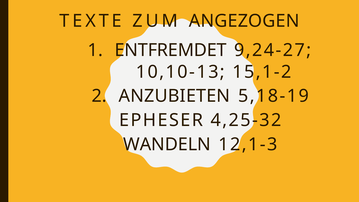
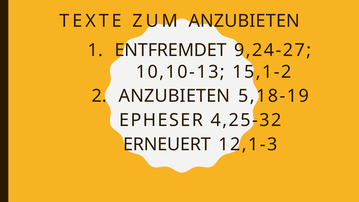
ZUM ANGEZOGEN: ANGEZOGEN -> ANZUBIETEN (244, 21)
WANDELN: WANDELN -> ERNEUERT (167, 144)
